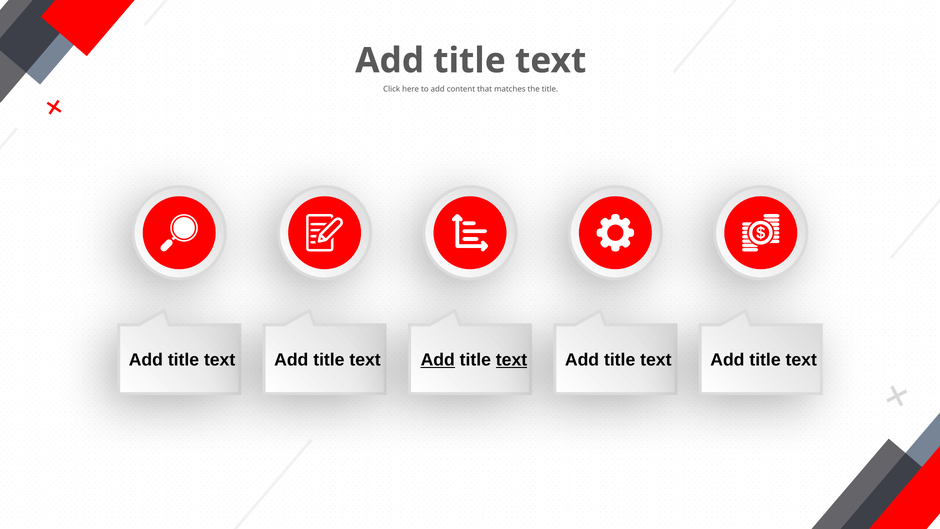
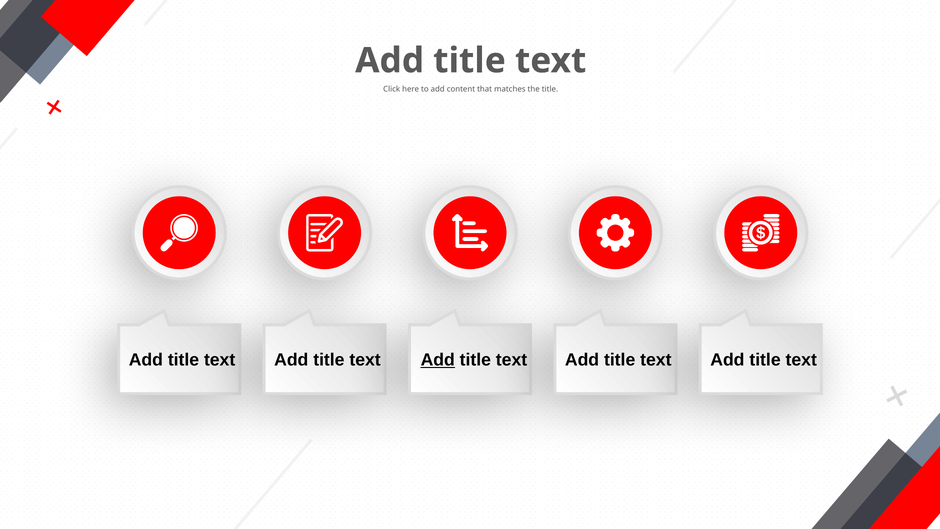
text underline: present -> none (512, 360)
